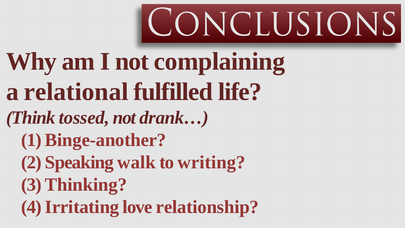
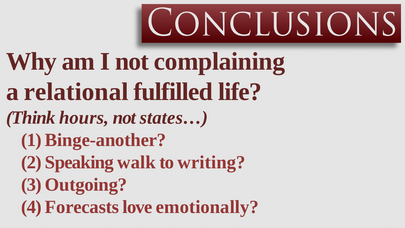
tossed: tossed -> hours (84, 118)
drank…: drank… -> states… (174, 118)
Thinking: Thinking -> Outgoing (86, 184)
Irritating: Irritating -> Forecasts (82, 207)
relationship: relationship -> emotionally (207, 207)
